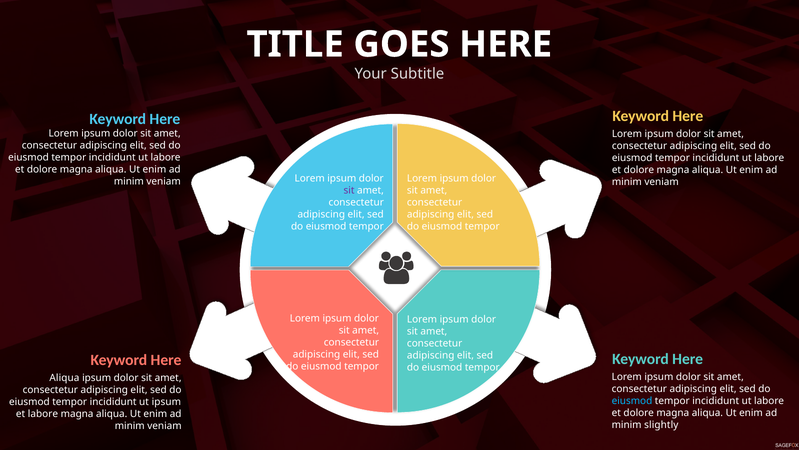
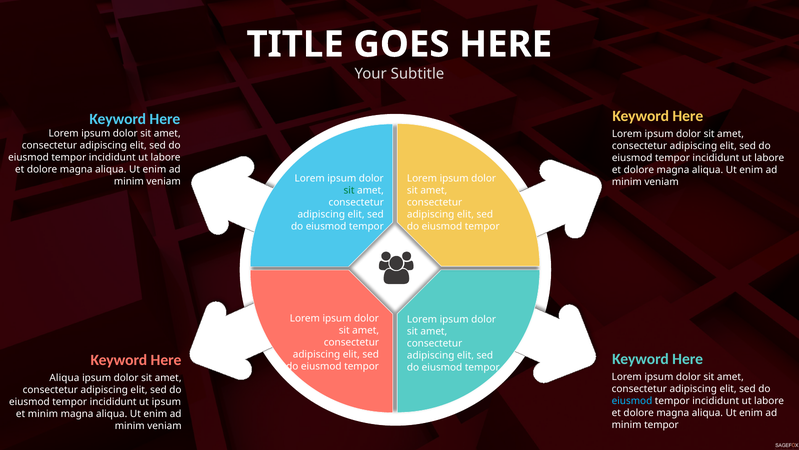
sit colour: purple -> green (349, 190)
et labore: labore -> minim (43, 414)
minim slightly: slightly -> tempor (661, 424)
